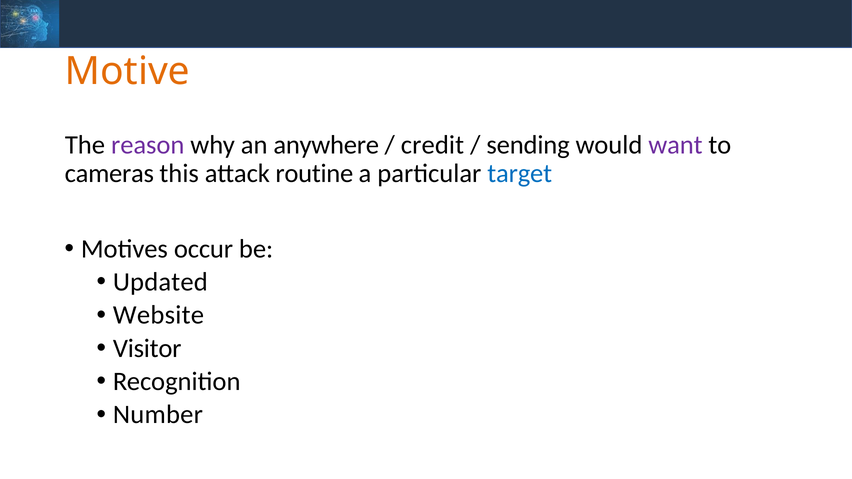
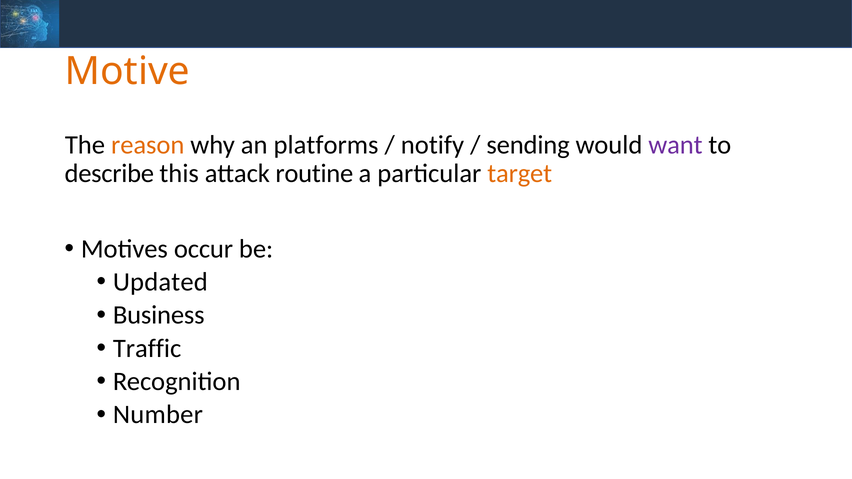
reason colour: purple -> orange (148, 145)
anywhere: anywhere -> platforms (326, 145)
credit: credit -> notify (432, 145)
cameras: cameras -> describe (109, 174)
target colour: blue -> orange (520, 174)
Website: Website -> Business (159, 315)
Visitor: Visitor -> Traffic (147, 349)
